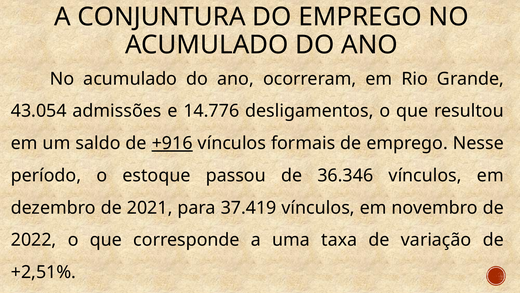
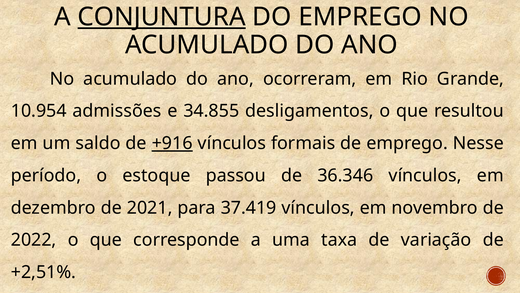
CONJUNTURA underline: none -> present (162, 17)
43.054: 43.054 -> 10.954 (39, 111)
14.776: 14.776 -> 34.855 (211, 111)
